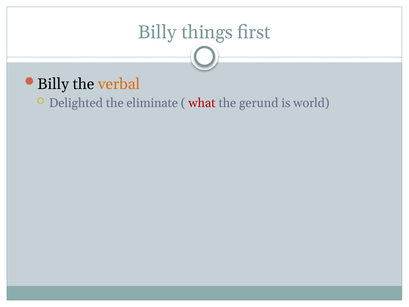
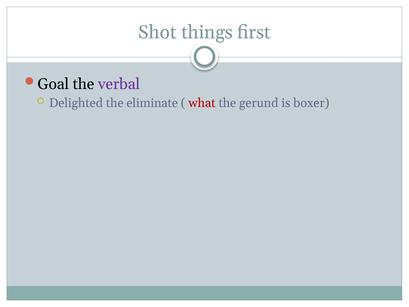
Billy: Billy -> Shot (157, 32)
Billy: Billy -> Goal (53, 84)
verbal colour: orange -> purple (119, 84)
world: world -> boxer (311, 103)
